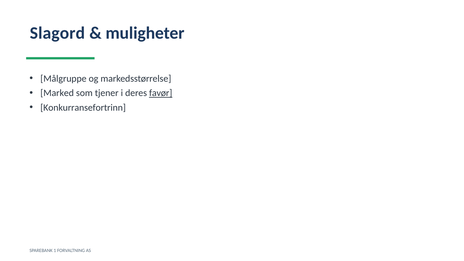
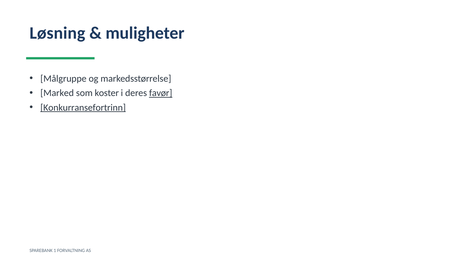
Slagord: Slagord -> Løsning (57, 33)
tjener: tjener -> koster (107, 93)
Konkurransefortrinn underline: none -> present (83, 108)
